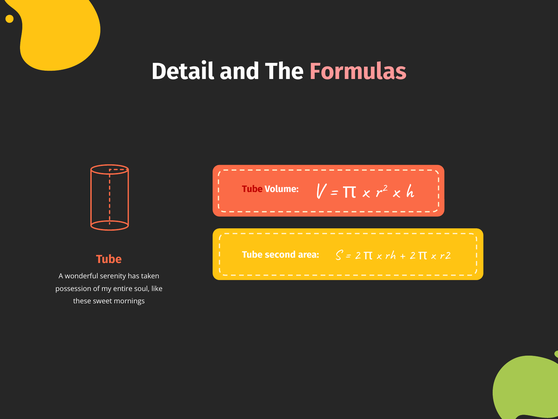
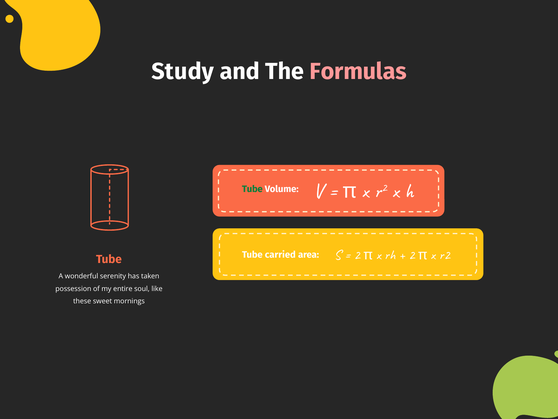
Detail: Detail -> Study (183, 72)
Tube colour: red -> green (252, 189)
second: second -> carried (280, 254)
